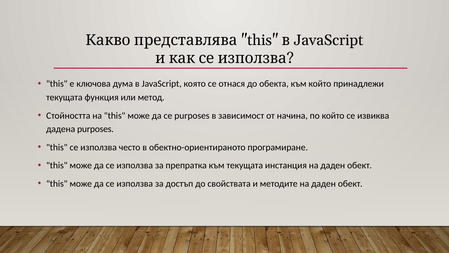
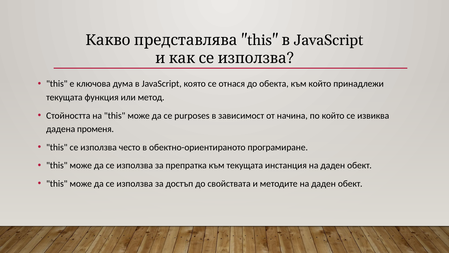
дадена purposes: purposes -> променя (95, 129)
